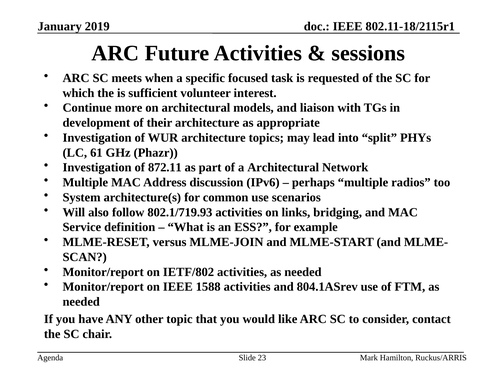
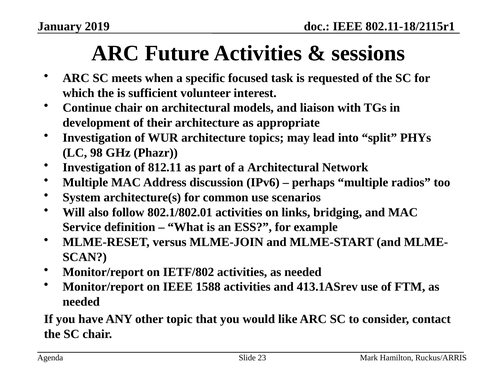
Continue more: more -> chair (128, 108)
61: 61 -> 98 (96, 152)
872.11: 872.11 -> 812.11 (165, 167)
802.1/719.93: 802.1/719.93 -> 802.1/802.01 (180, 212)
804.1ASrev: 804.1ASrev -> 413.1ASrev (327, 287)
